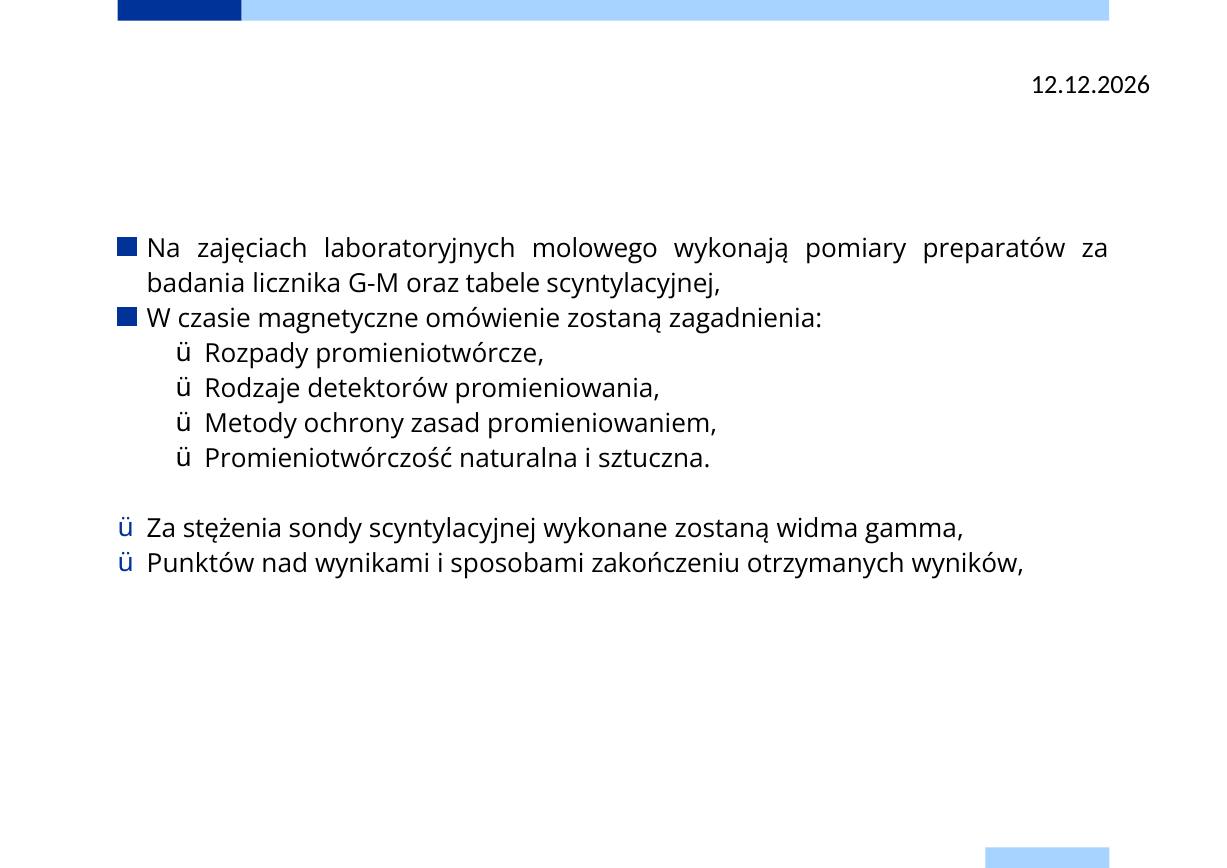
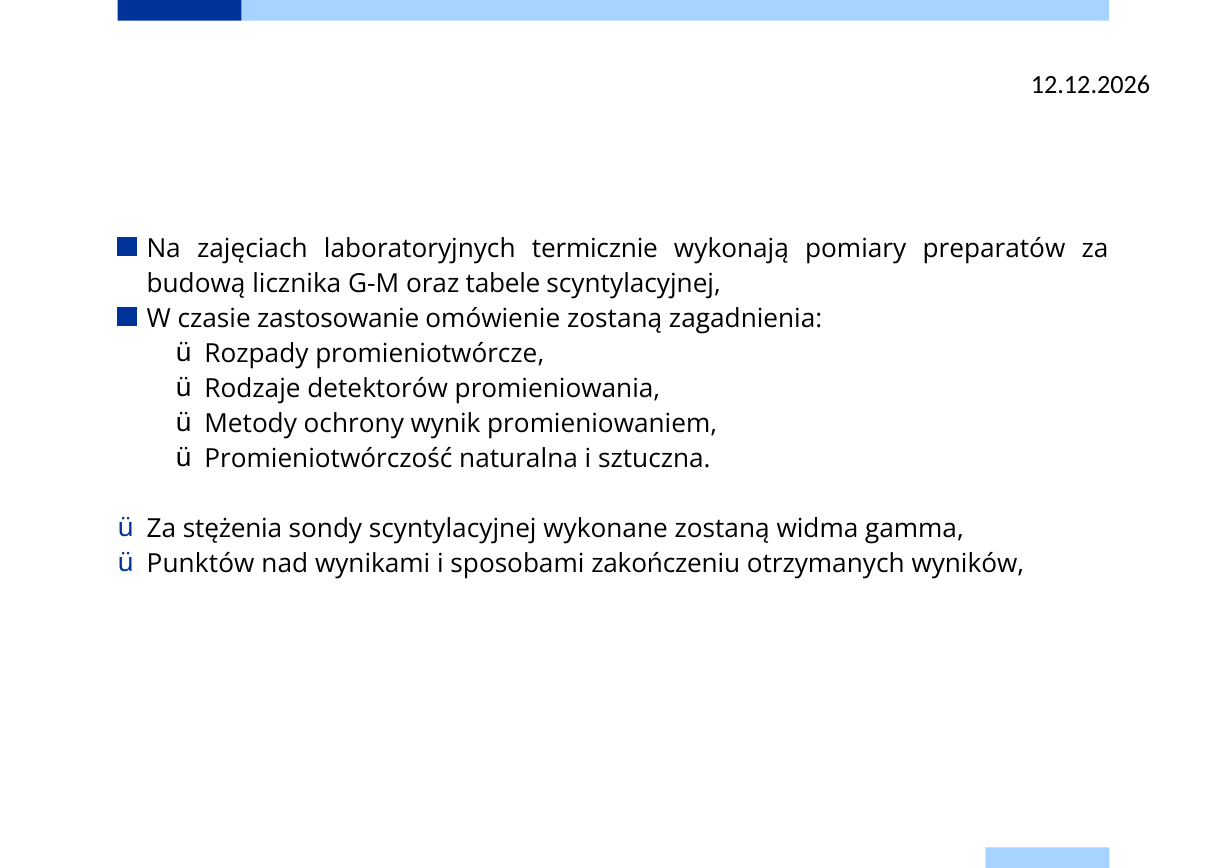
molowego: molowego -> termicznie (595, 248)
badania: badania -> budową (196, 283)
magnetyczne: magnetyczne -> zastosowanie (338, 318)
zasad: zasad -> wynik (446, 423)
